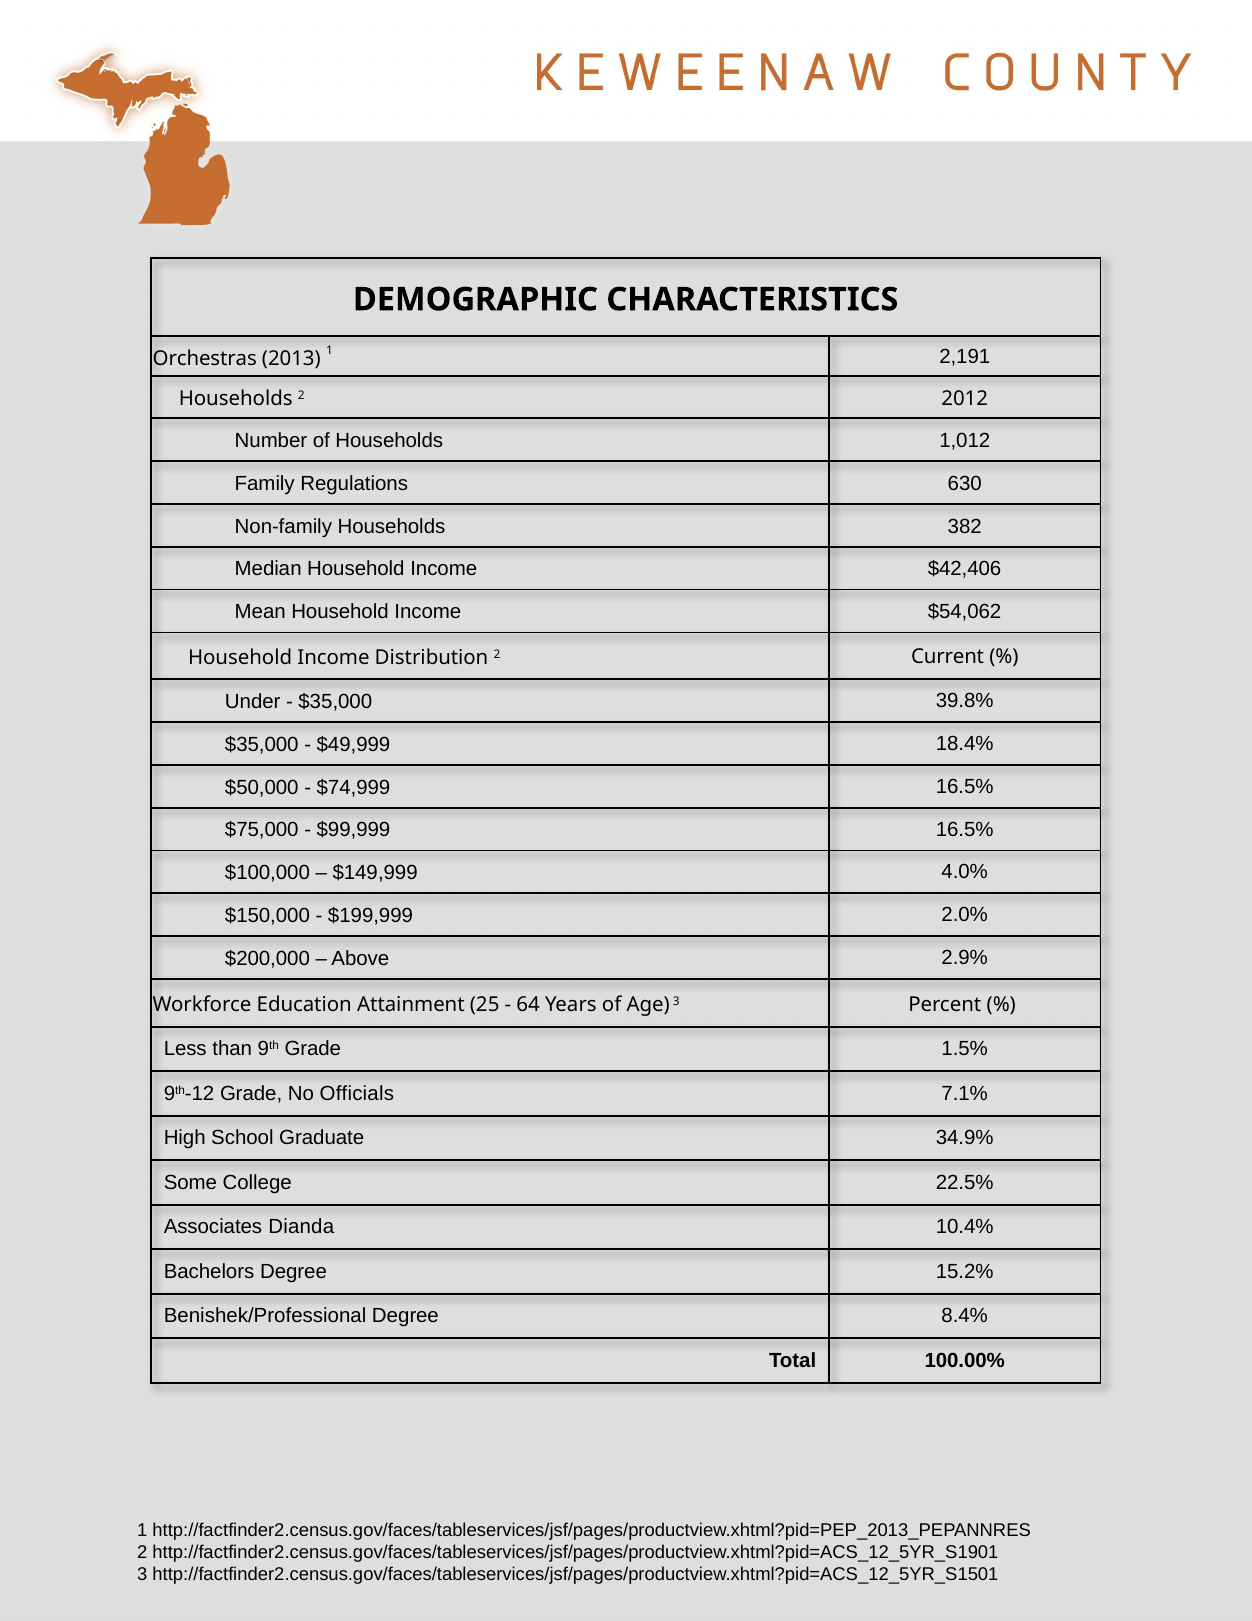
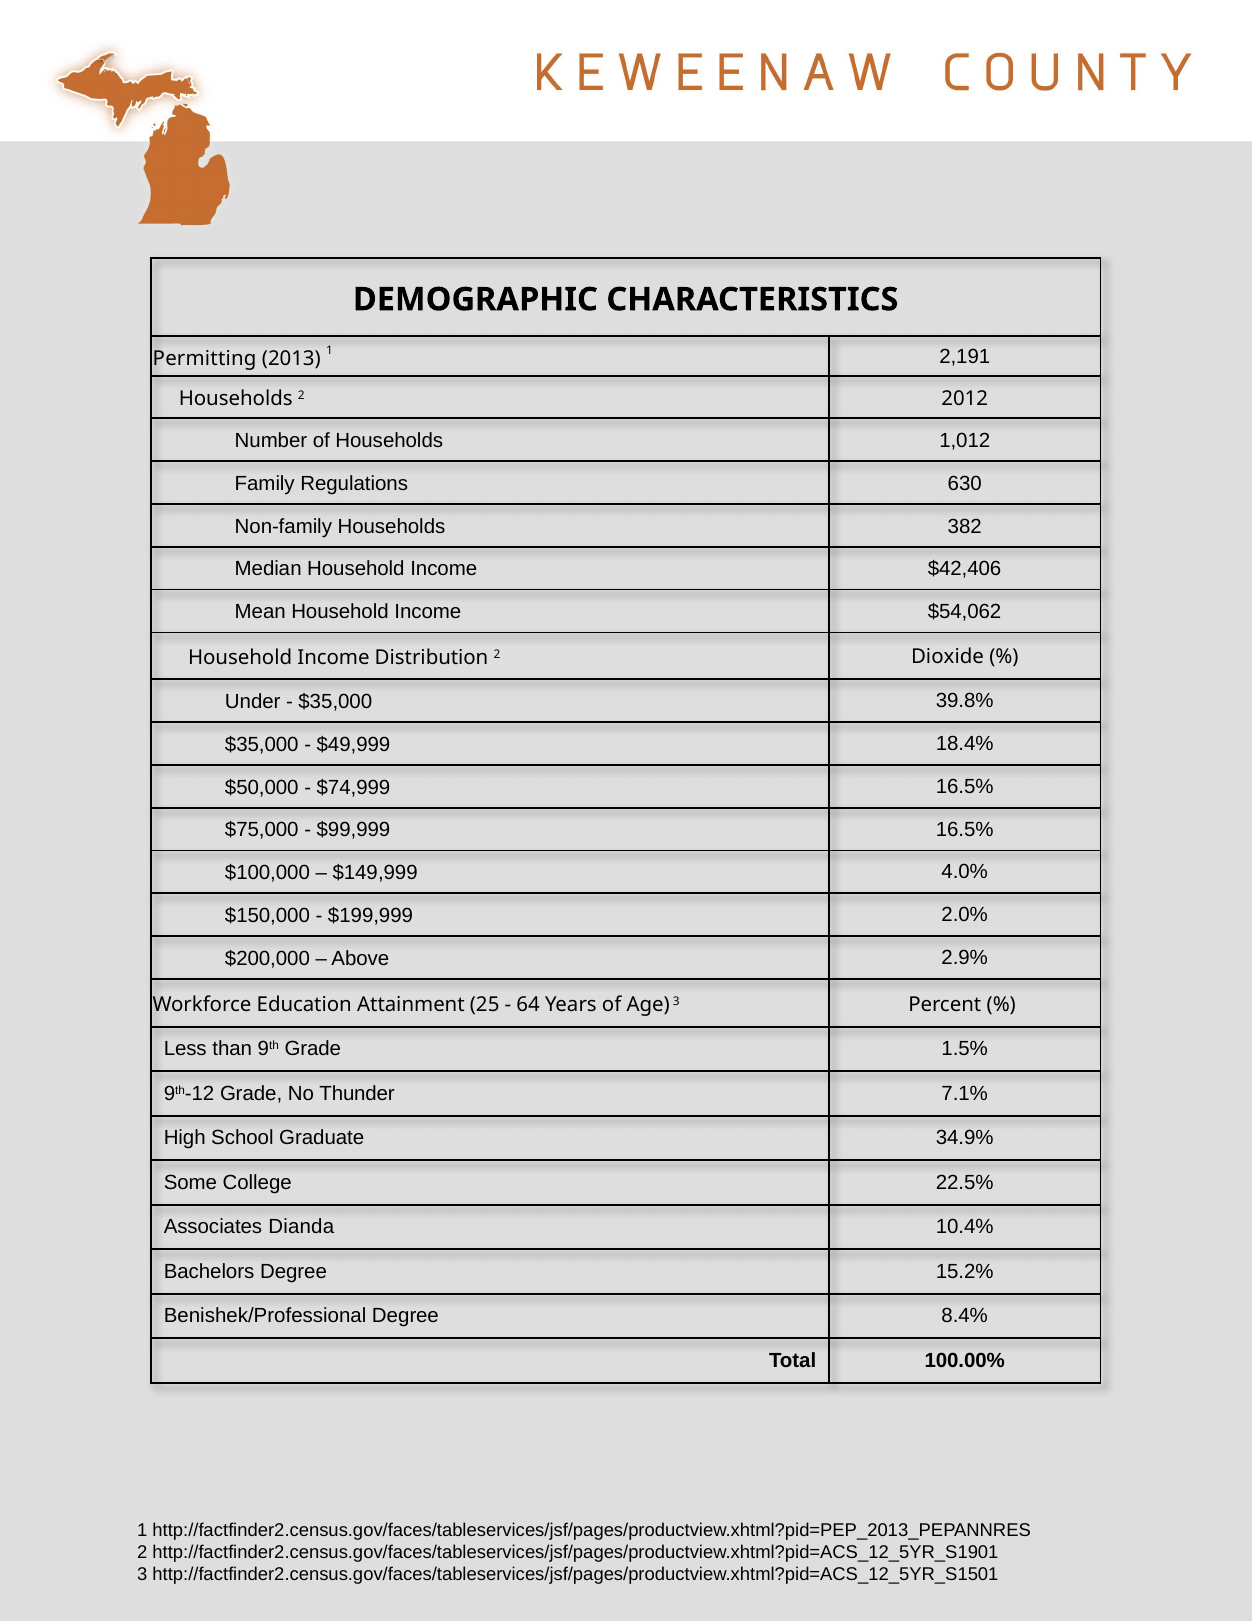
Orchestras: Orchestras -> Permitting (205, 358)
Current: Current -> Dioxide (947, 657)
Officials: Officials -> Thunder (357, 1093)
